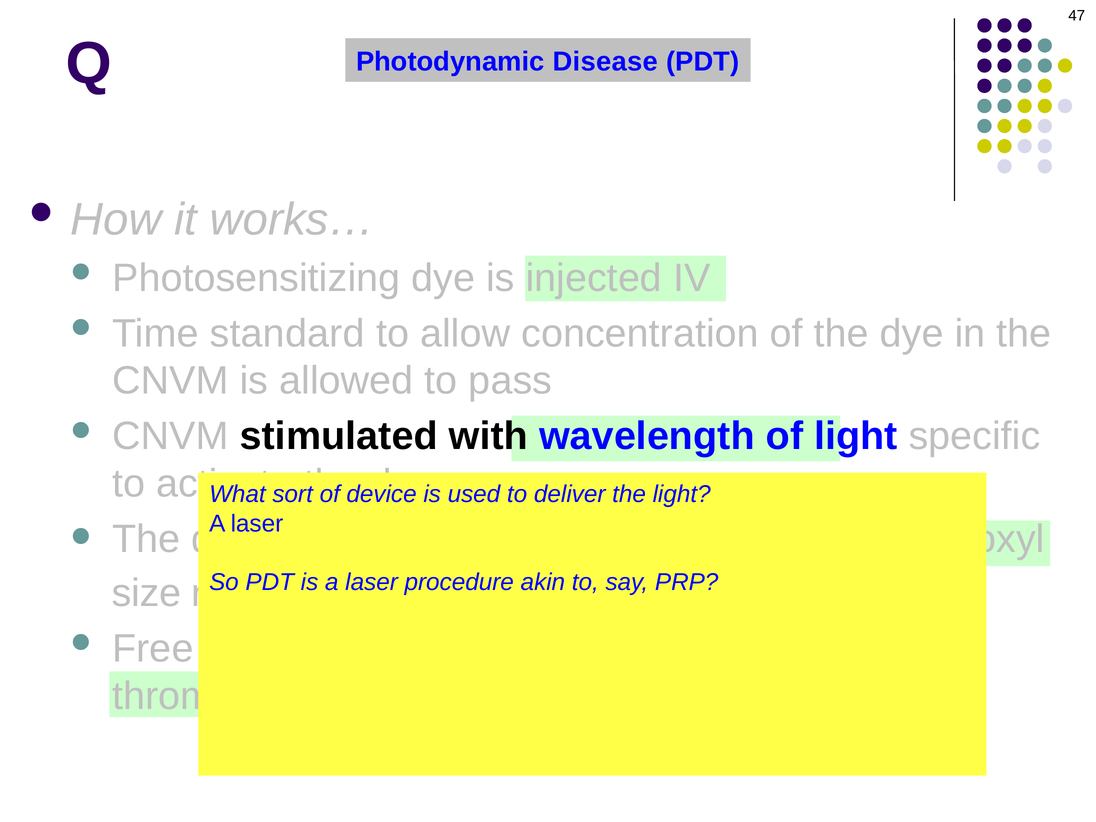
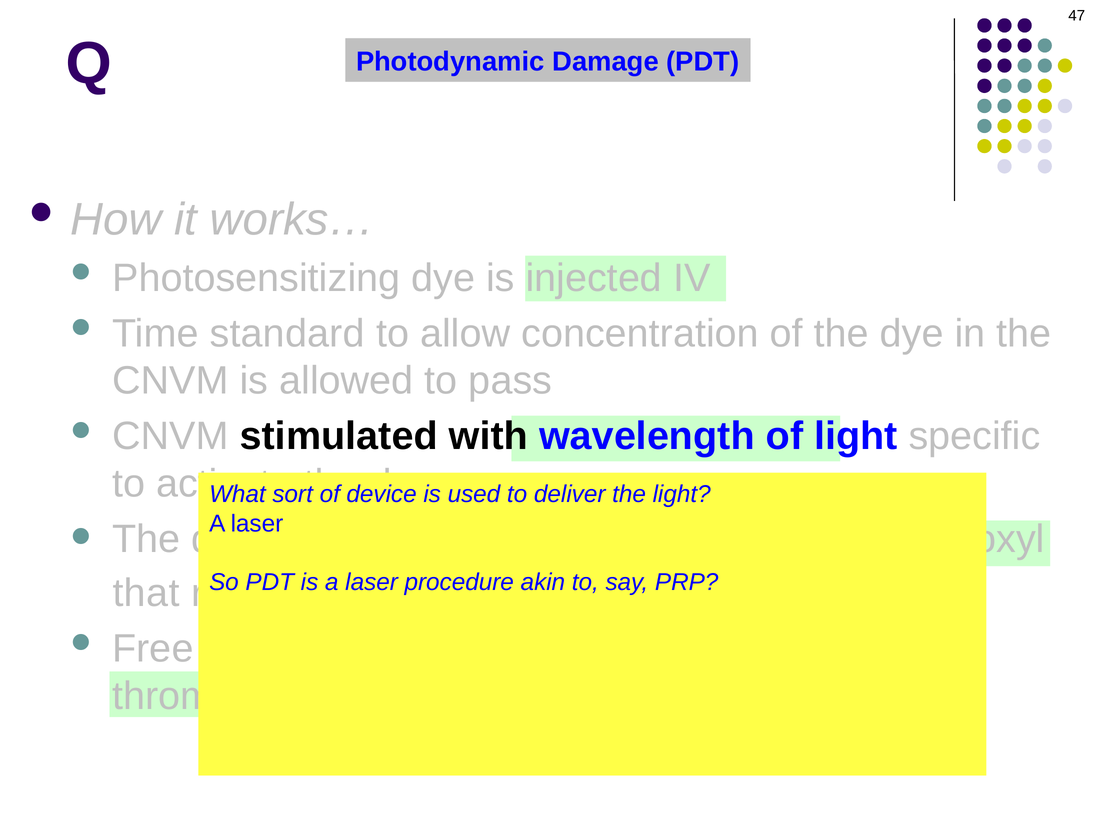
Disease: Disease -> Damage (606, 62)
size: size -> that (146, 593)
